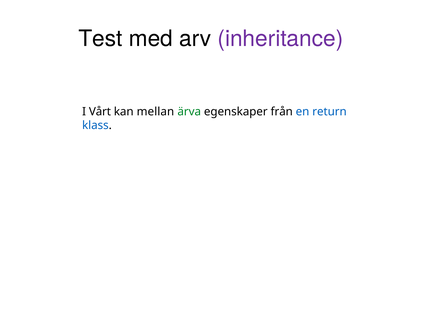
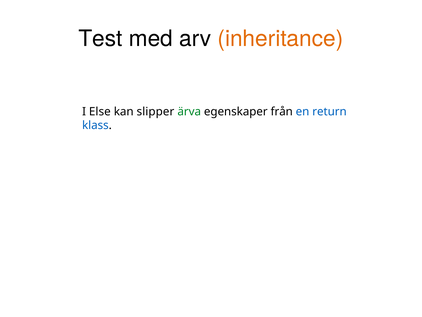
inheritance colour: purple -> orange (280, 39)
Vårt: Vårt -> Else (100, 111)
mellan: mellan -> slipper (155, 111)
